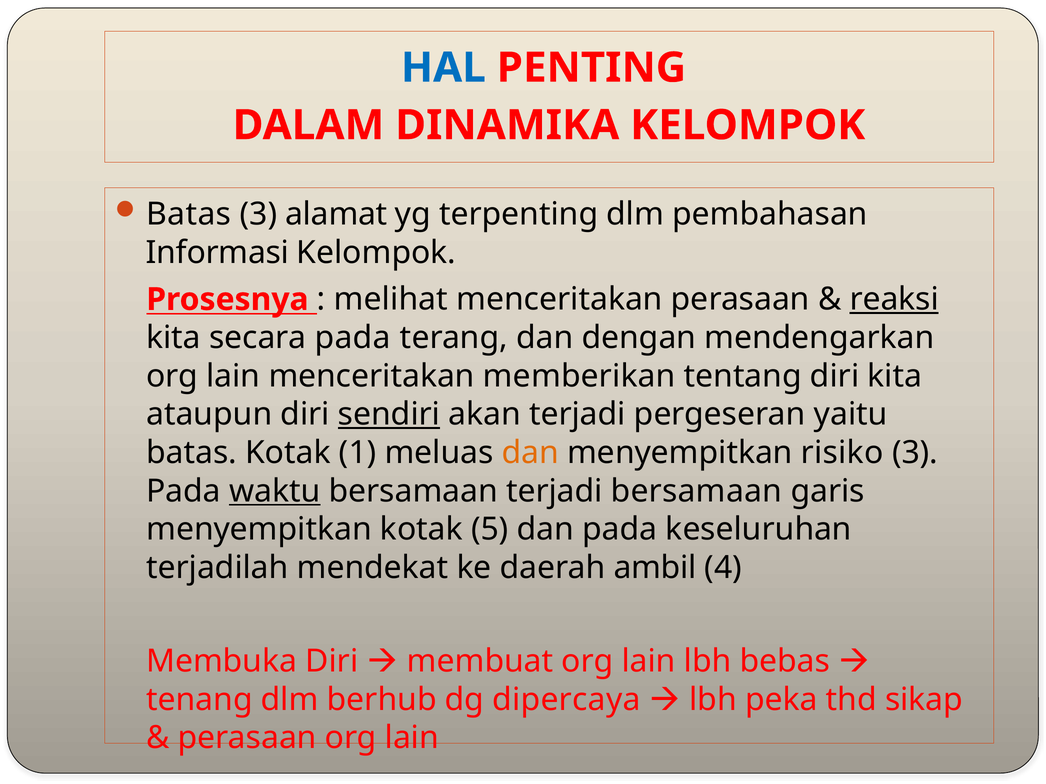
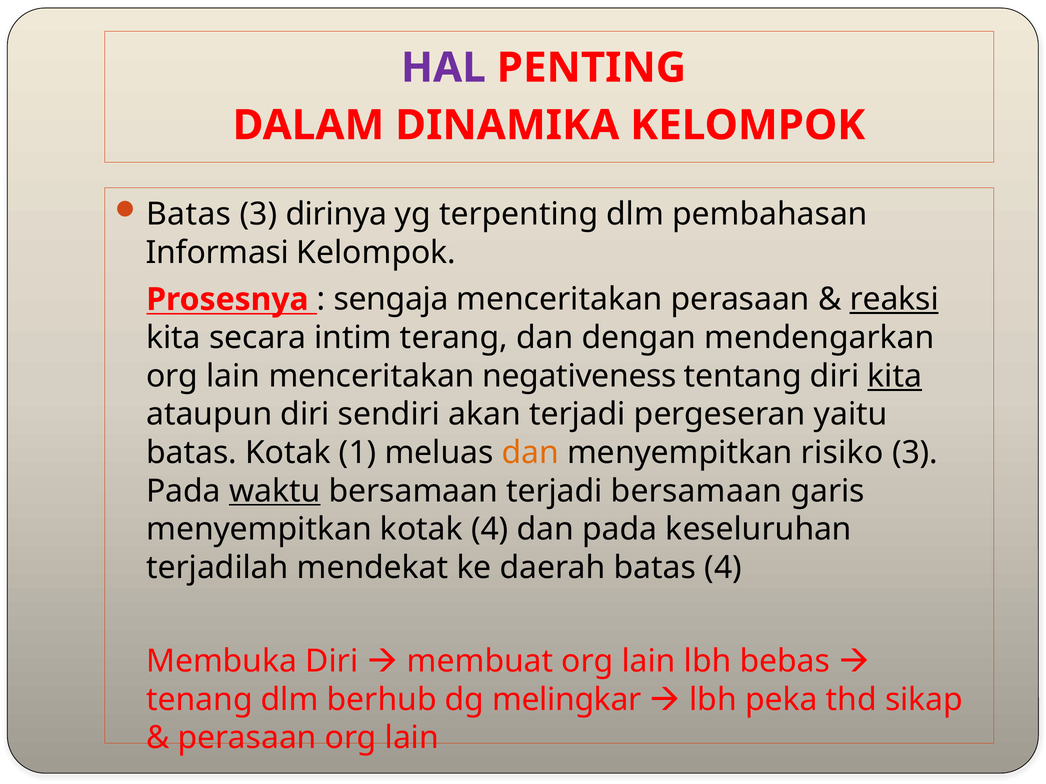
HAL colour: blue -> purple (443, 68)
alamat: alamat -> dirinya (336, 215)
melihat: melihat -> sengaja (391, 300)
secara pada: pada -> intim (353, 338)
memberikan: memberikan -> negativeness (579, 376)
kita underline: none -> present (895, 376)
sendiri underline: present -> none (389, 415)
kotak 5: 5 -> 4 (490, 530)
daerah ambil: ambil -> batas (655, 568)
dipercaya: dipercaya -> melingkar (567, 700)
